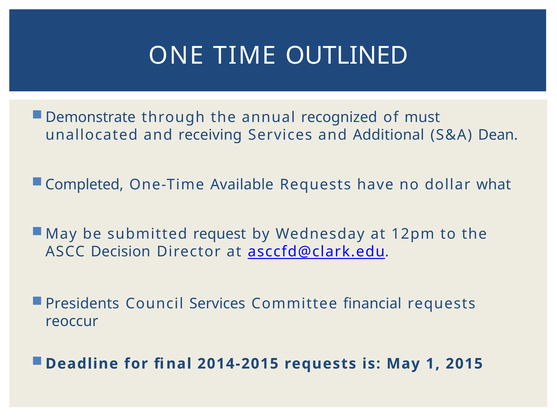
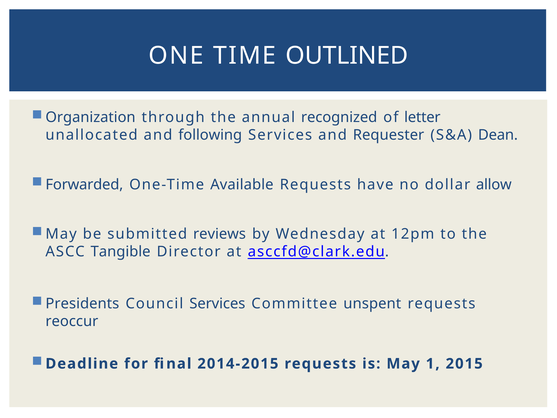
Demonstrate: Demonstrate -> Organization (91, 117)
must: must -> letter (422, 117)
receiving: receiving -> following (210, 135)
Additional: Additional -> Requester (389, 135)
Completed: Completed -> Forwarded (84, 184)
what: what -> allow (494, 184)
request: request -> reviews (220, 234)
Decision: Decision -> Tangible (121, 252)
financial: financial -> unspent (372, 303)
